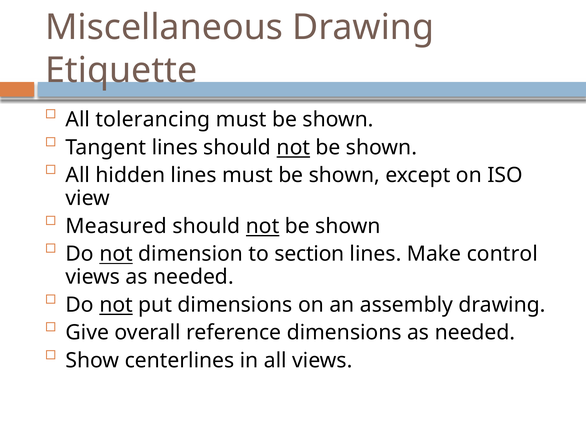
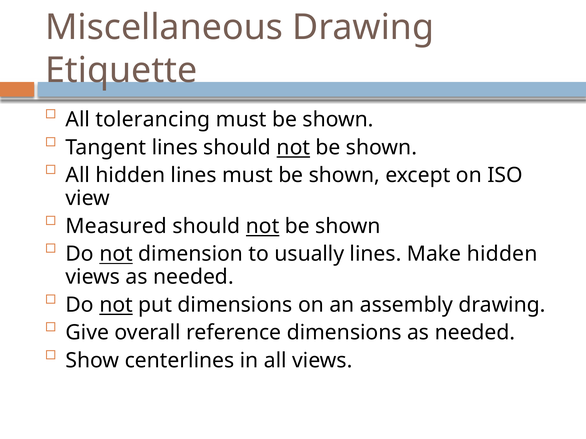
section: section -> usually (309, 254)
Make control: control -> hidden (502, 254)
